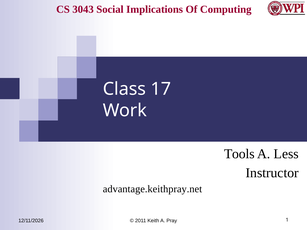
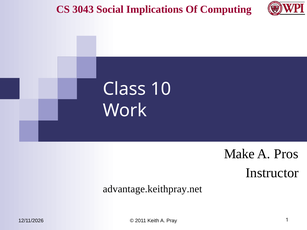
17: 17 -> 10 (161, 89)
Tools: Tools -> Make (239, 154)
Less: Less -> Pros (286, 154)
